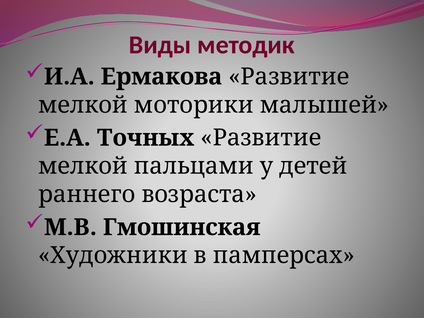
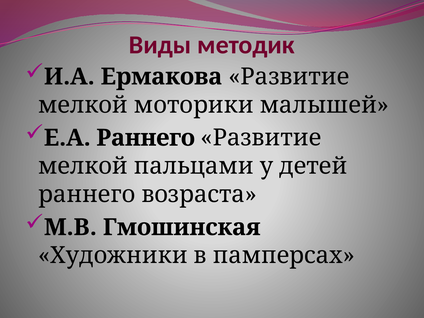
Е.А Точных: Точных -> Раннего (146, 138)
